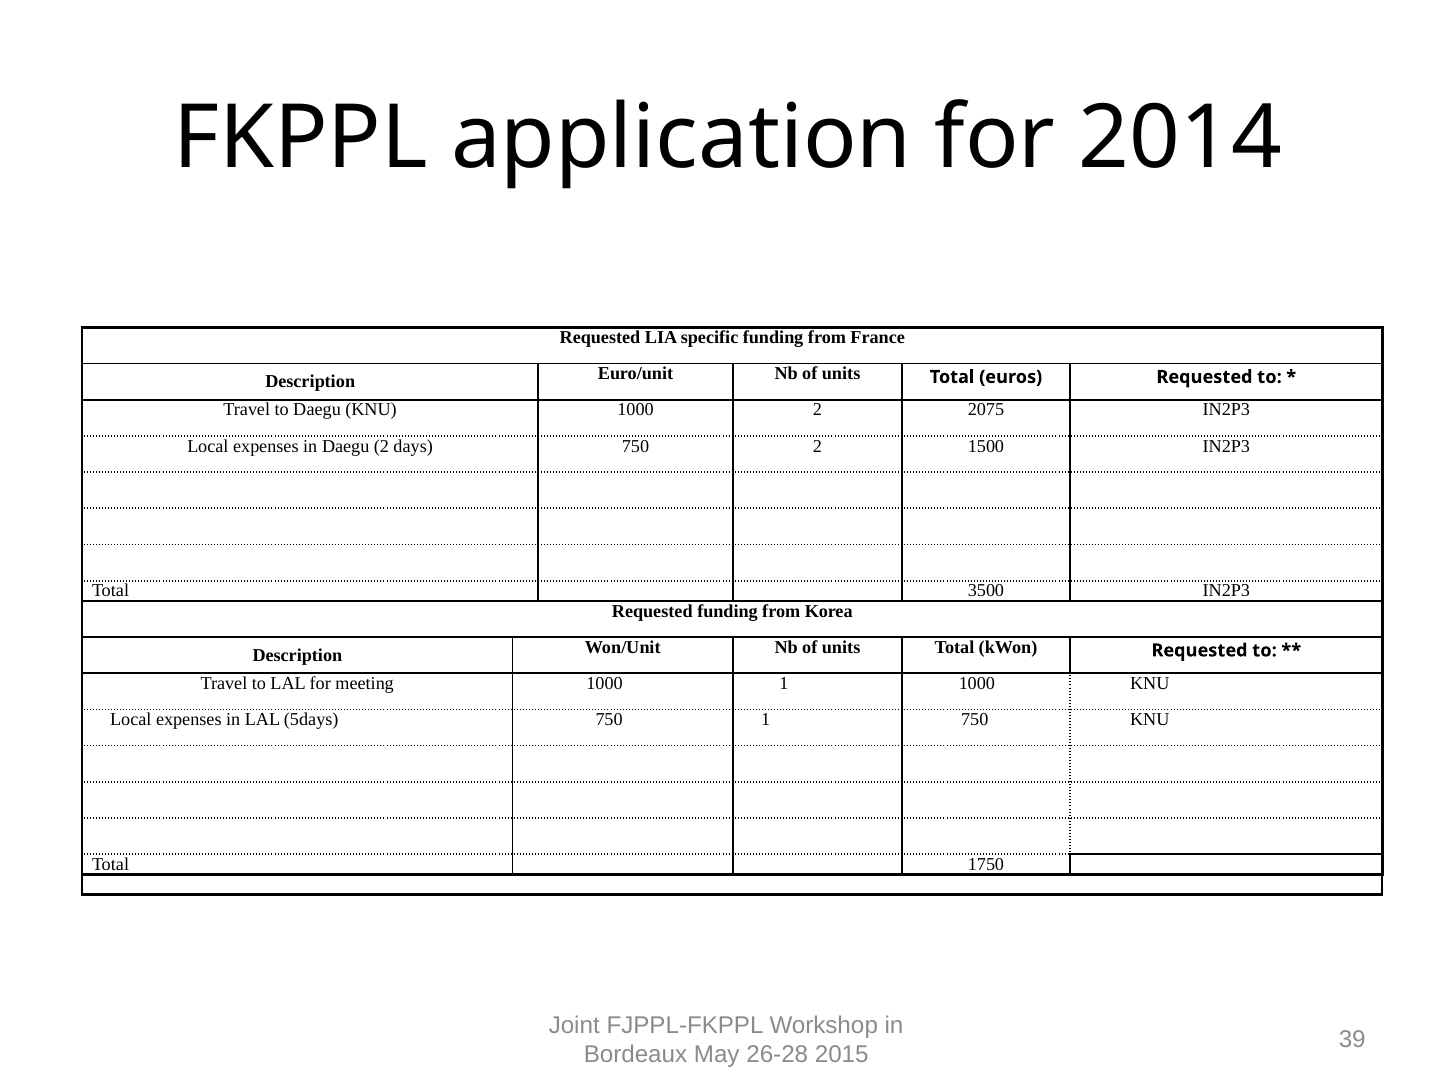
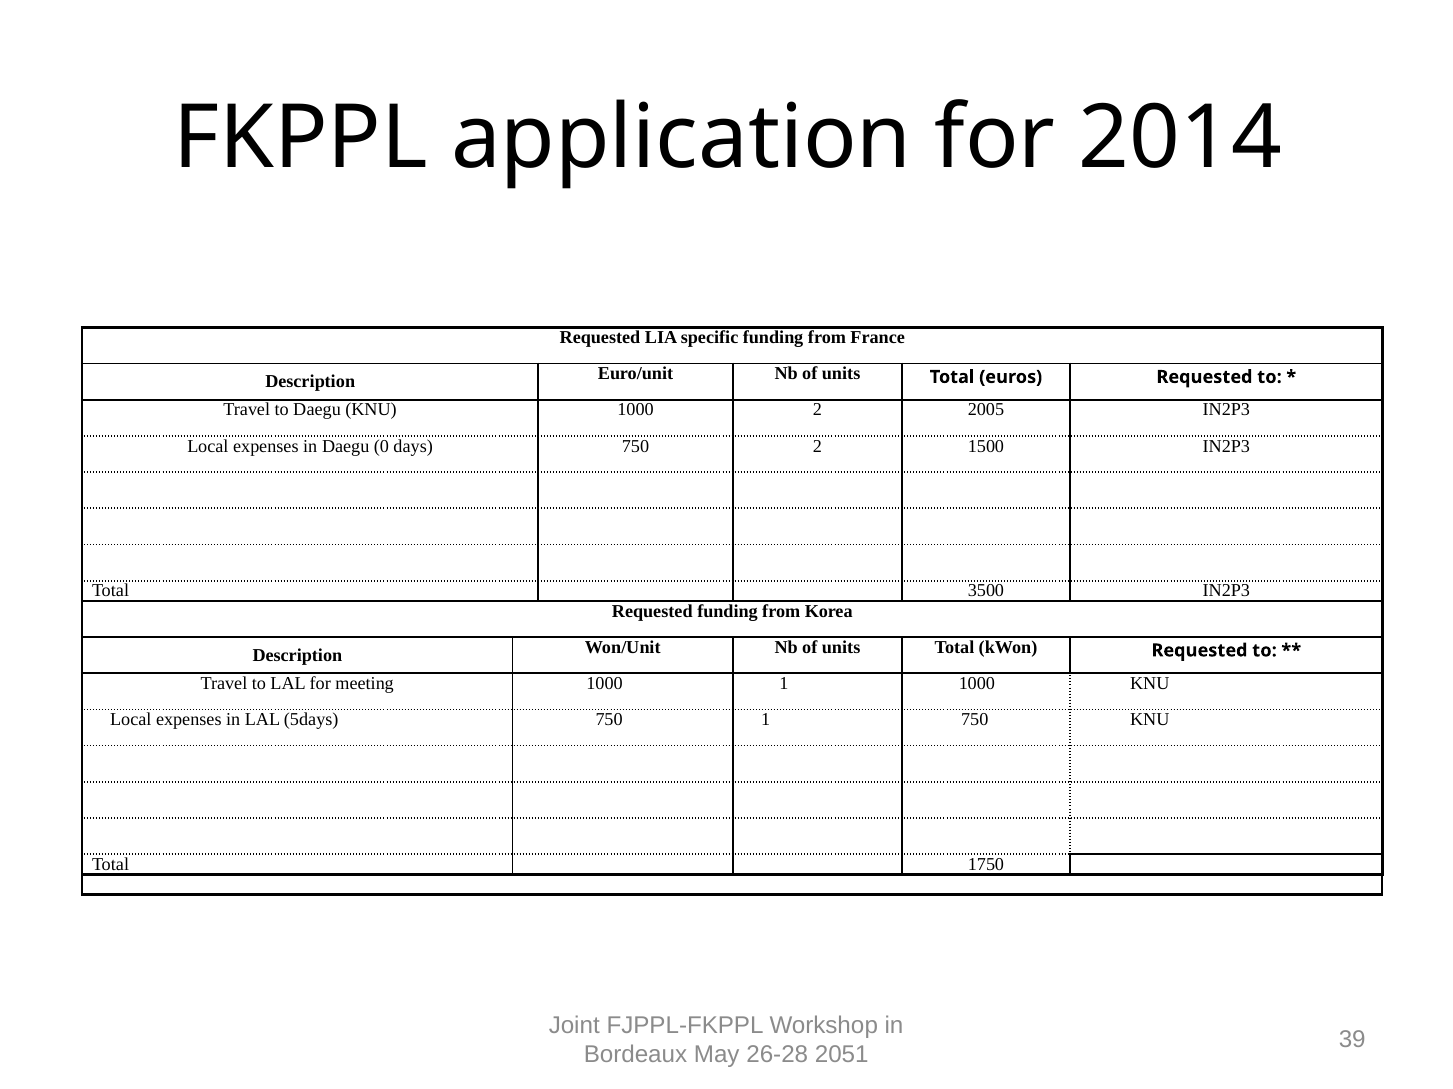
2075: 2075 -> 2005 (986, 410)
Daegu 2: 2 -> 0 (381, 446)
2015: 2015 -> 2051 (842, 1055)
